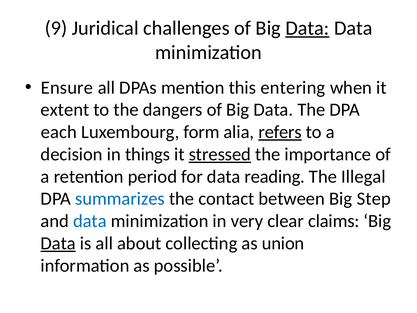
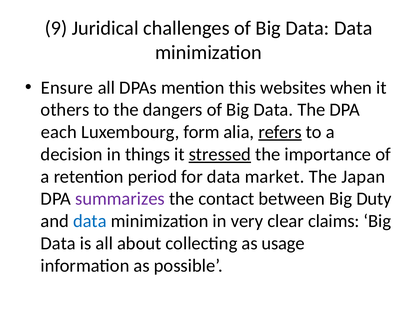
Data underline: present -> none (307, 28)
entering: entering -> websites (293, 87)
extent: extent -> others (65, 110)
reading: reading -> market (275, 176)
Illegal: Illegal -> Japan (363, 176)
summarizes colour: blue -> purple (120, 199)
Step: Step -> Duty (374, 199)
Data underline: present -> none (58, 243)
union: union -> usage (283, 243)
